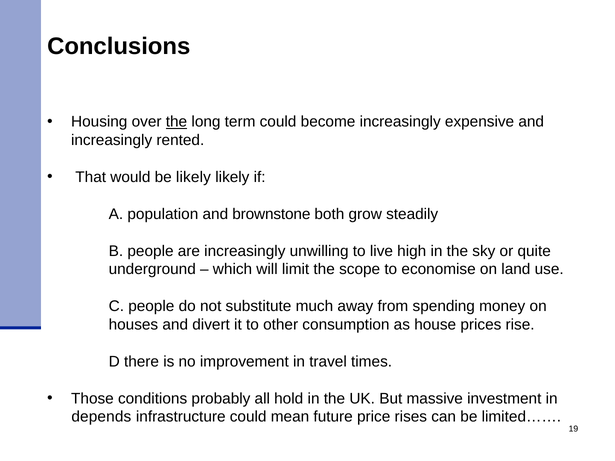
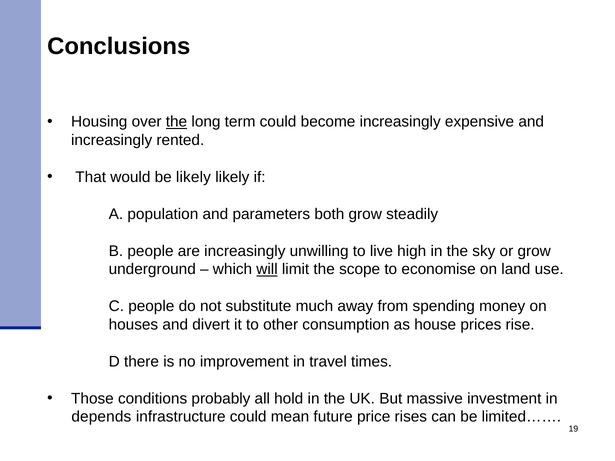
brownstone: brownstone -> parameters (271, 214)
or quite: quite -> grow (534, 251)
will underline: none -> present (267, 270)
